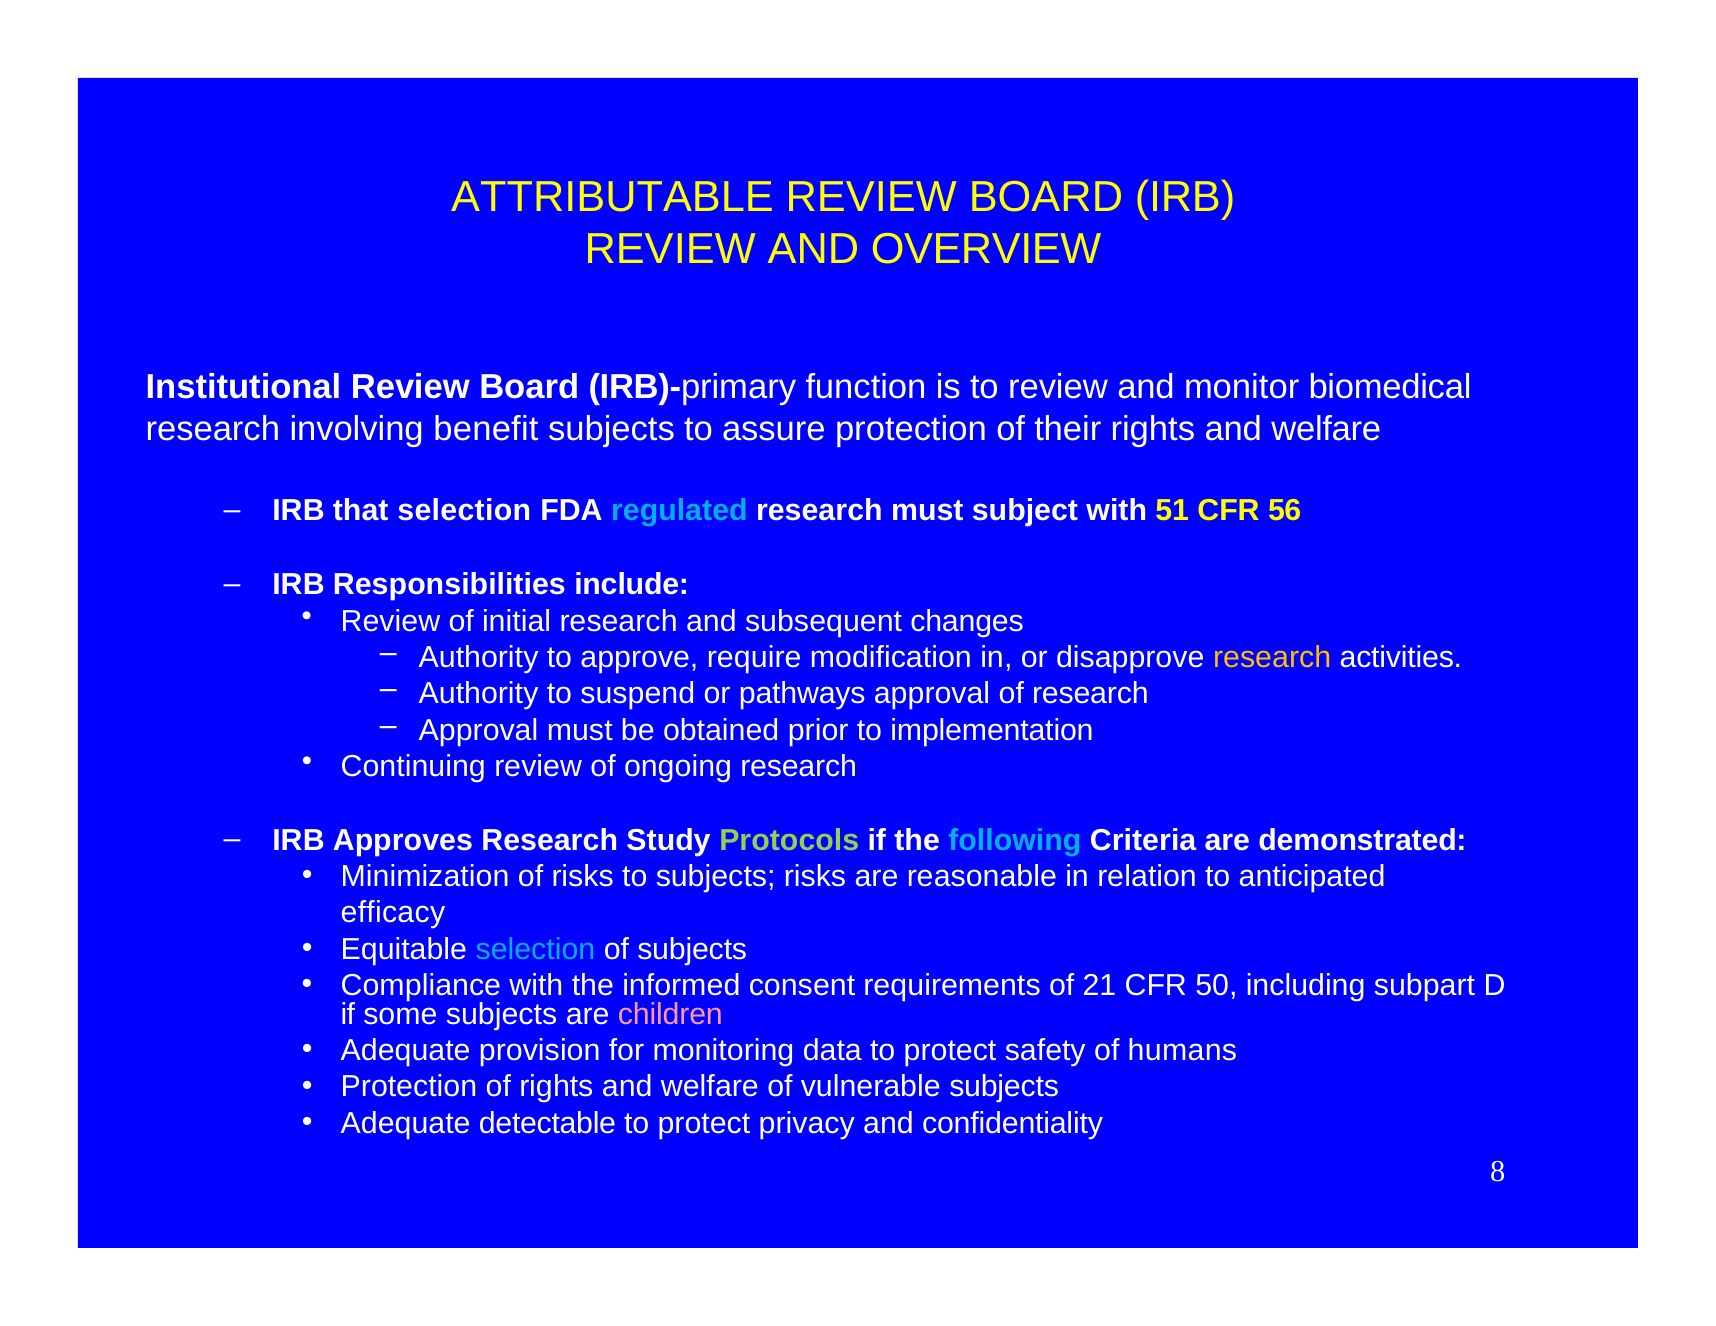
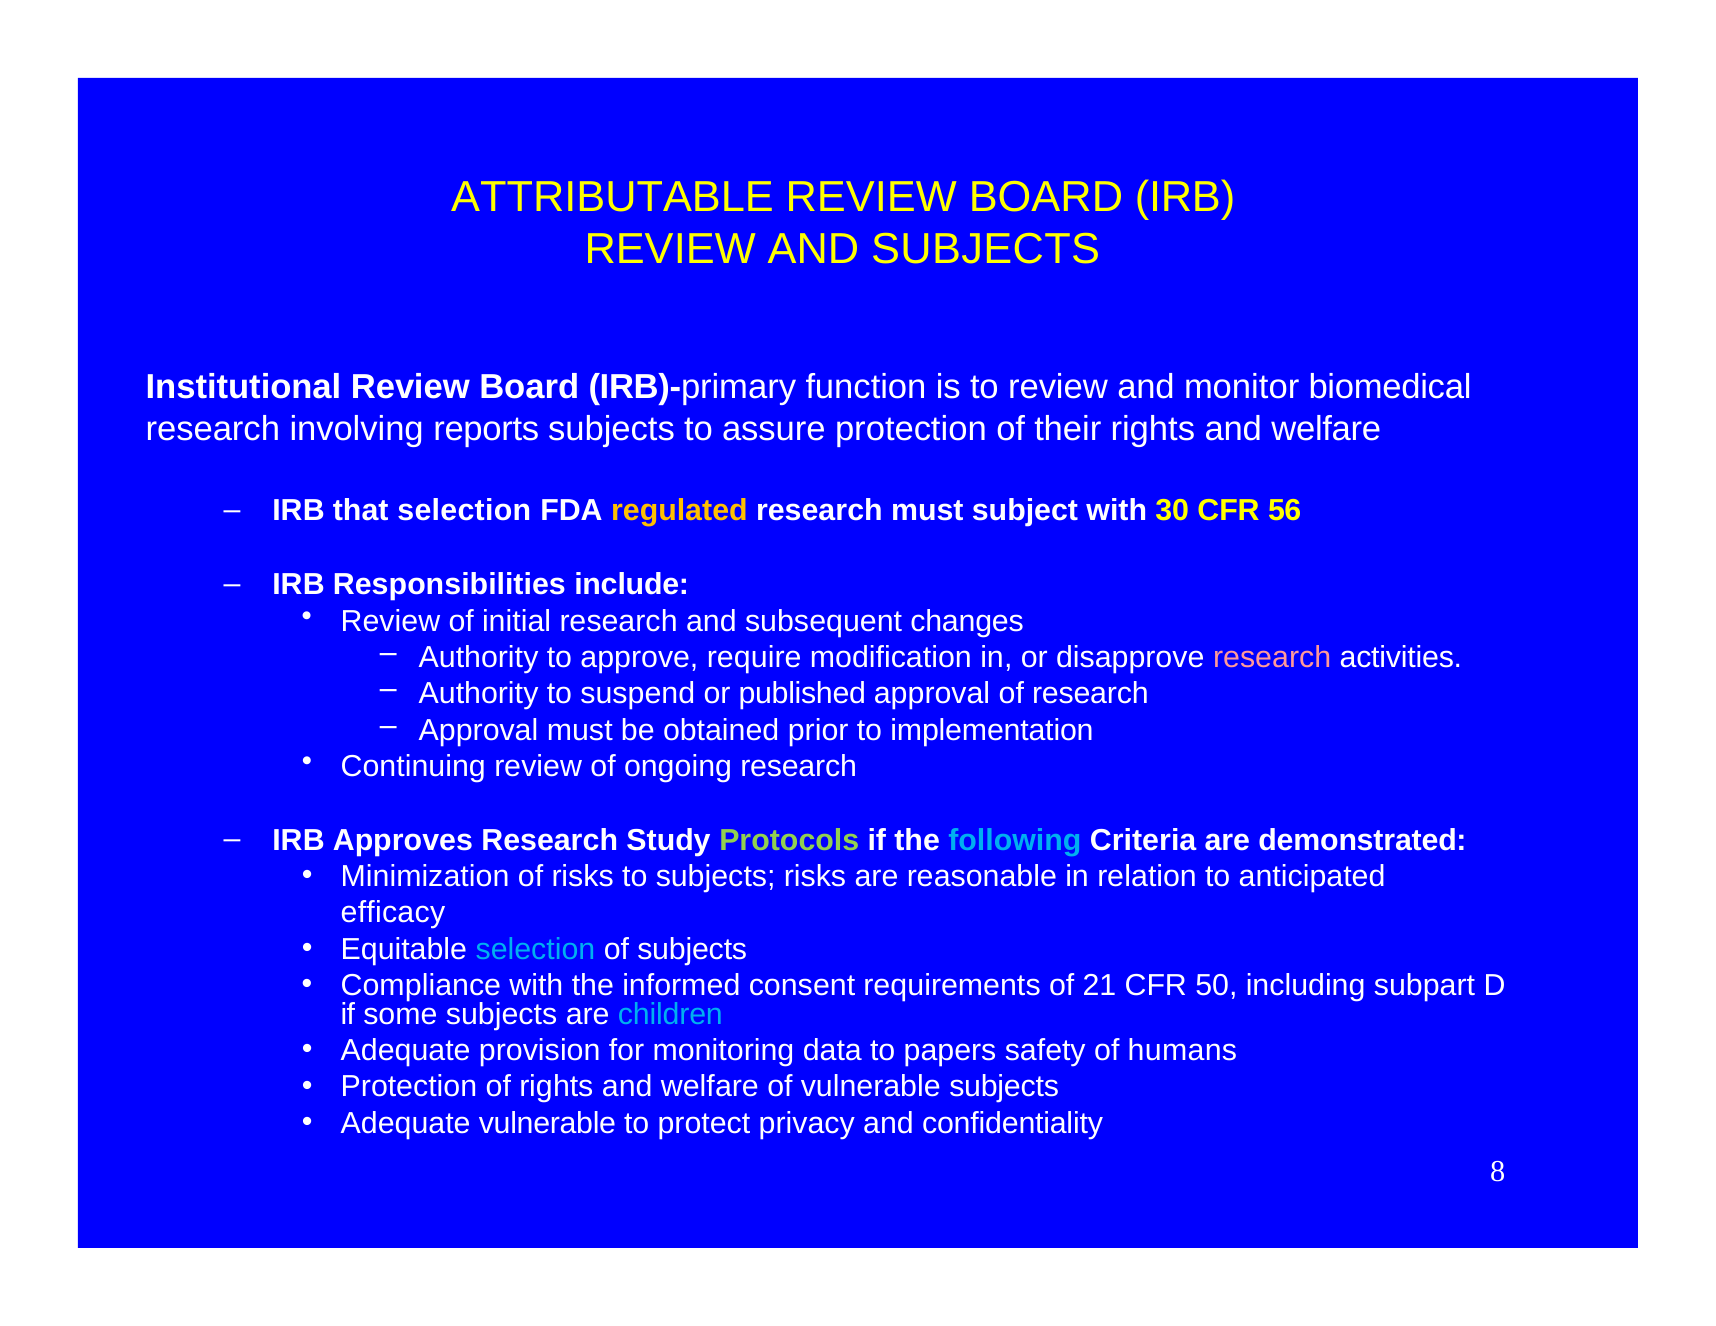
AND OVERVIEW: OVERVIEW -> SUBJECTS (986, 249)
benefit: benefit -> reports (486, 429)
regulated colour: light blue -> yellow (679, 511)
51: 51 -> 30 (1172, 511)
research colour: yellow -> pink (1272, 657)
pathways: pathways -> published (802, 694)
children colour: pink -> light blue (670, 1014)
data to protect: protect -> papers (950, 1050)
Adequate detectable: detectable -> vulnerable (547, 1123)
